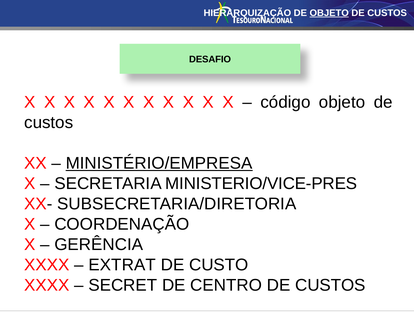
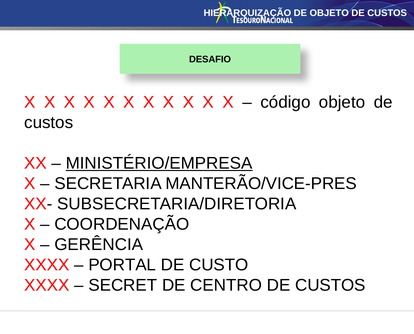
OBJETO underline: present -> none (329, 13)
MINISTERIO/VICE-PRES: MINISTERIO/VICE-PRES -> MANTERÃO/VICE-PRES (261, 184)
EXTRAT: EXTRAT -> PORTAL (122, 265)
